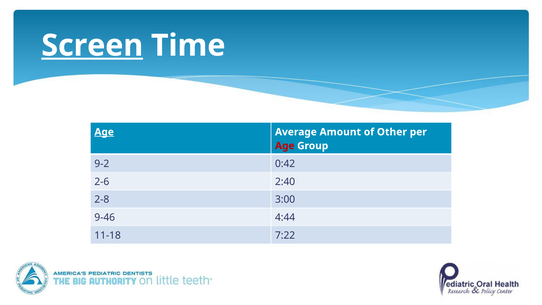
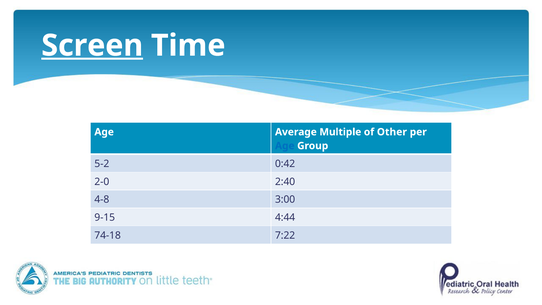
Age underline: present -> none (104, 132)
Amount: Amount -> Multiple (340, 132)
Age colour: red -> blue (285, 146)
9-2: 9-2 -> 5-2 (102, 164)
2-6: 2-6 -> 2-0 (102, 182)
2-8: 2-8 -> 4-8 (102, 199)
9-46: 9-46 -> 9-15 (105, 217)
11-18: 11-18 -> 74-18 (108, 235)
